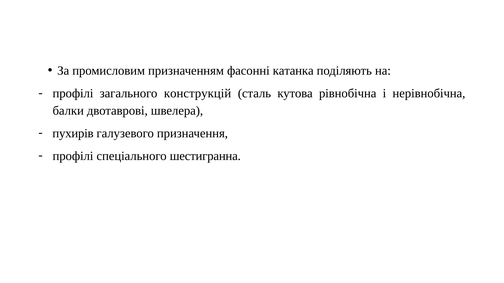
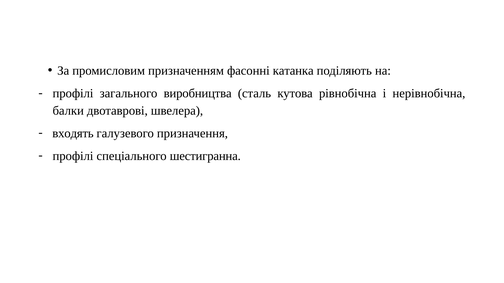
конструкцій: конструкцій -> виробництва (198, 94)
пухирів: пухирів -> входять (73, 134)
